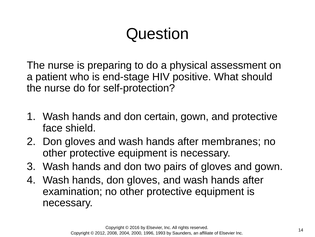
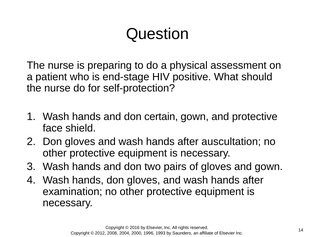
membranes: membranes -> auscultation (231, 141)
